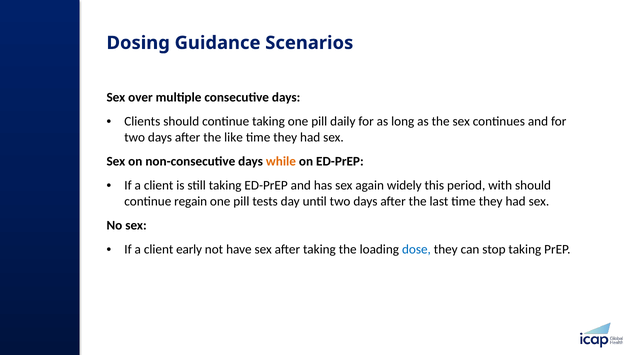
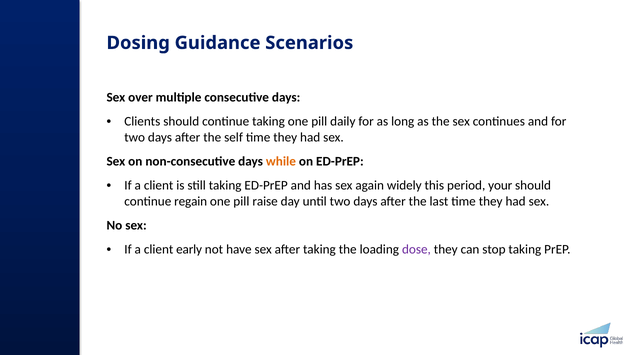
like: like -> self (234, 138)
with: with -> your (500, 186)
tests: tests -> raise (265, 202)
dose colour: blue -> purple (416, 250)
